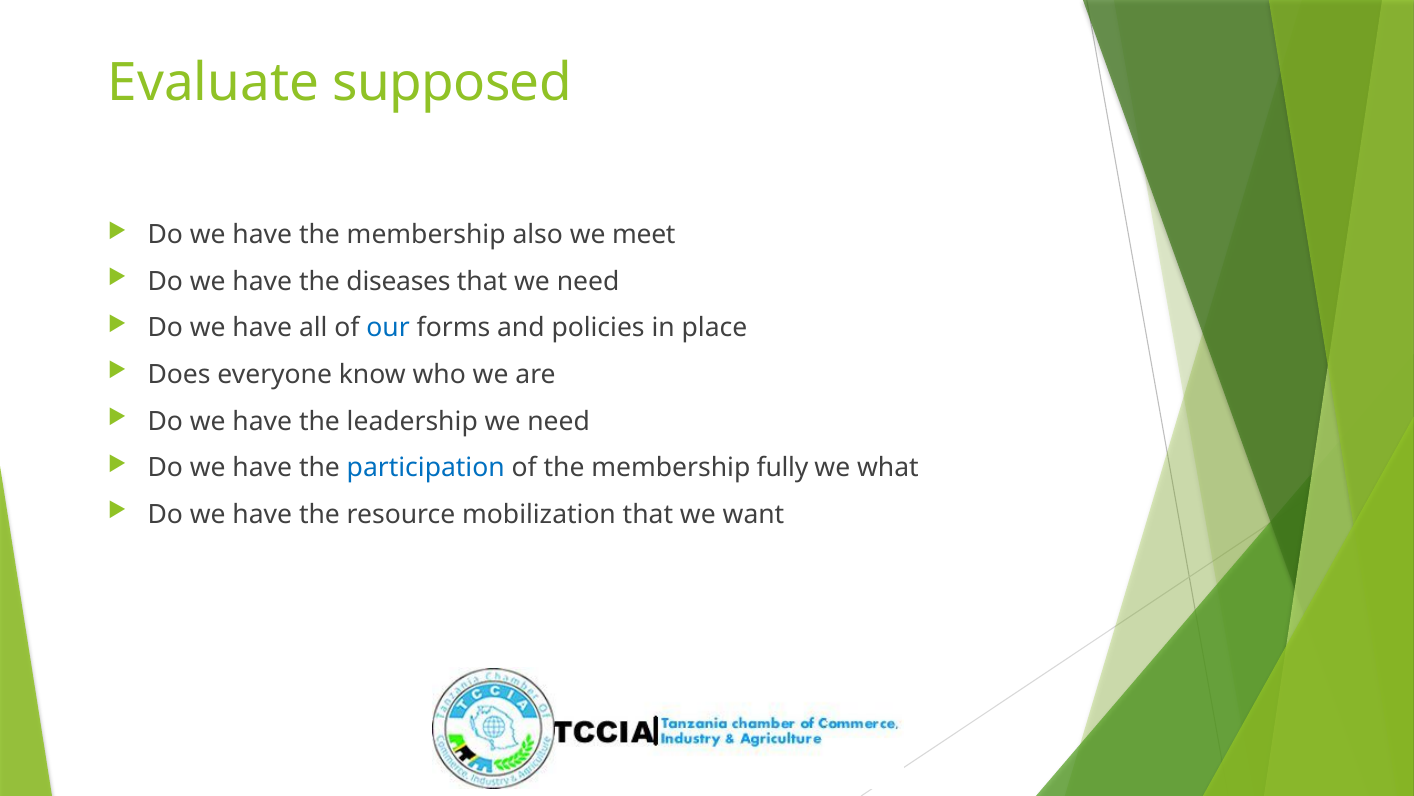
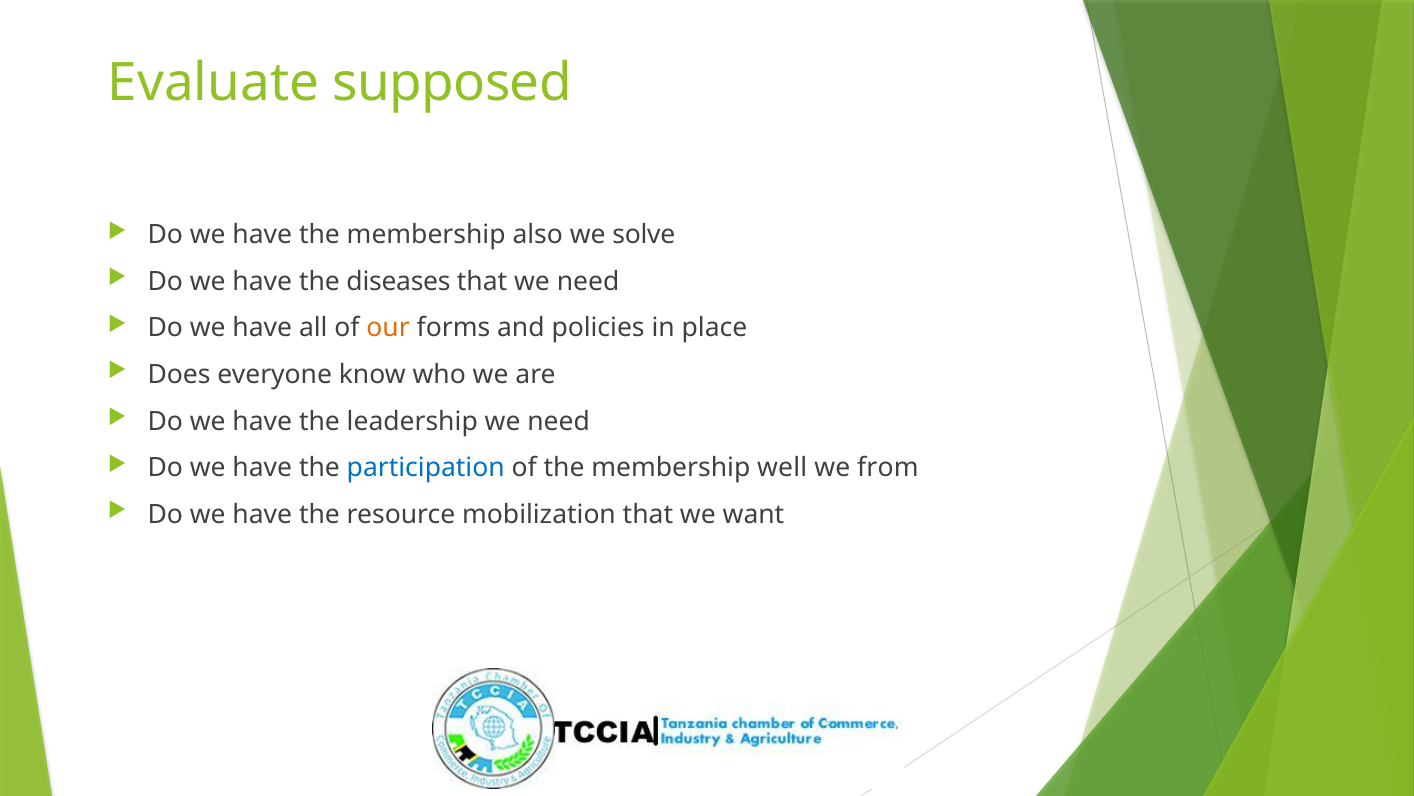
meet: meet -> solve (644, 235)
our colour: blue -> orange (388, 328)
fully: fully -> well (782, 468)
what: what -> from (888, 468)
